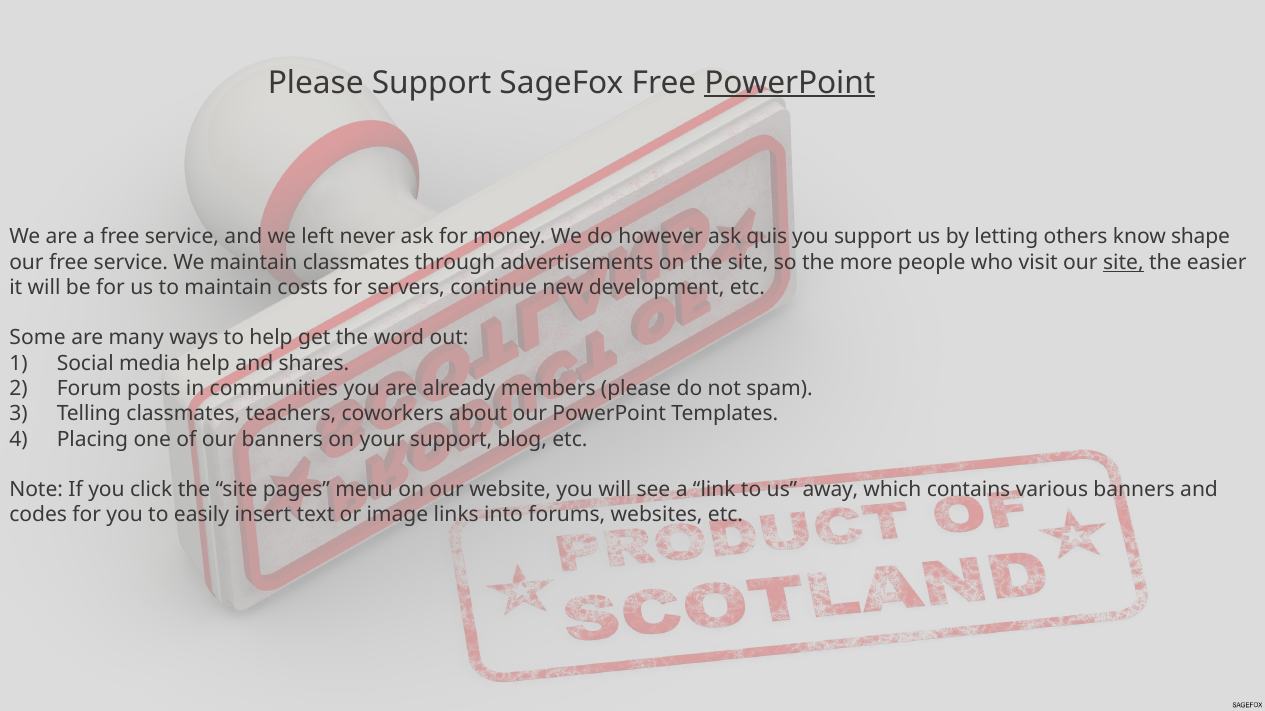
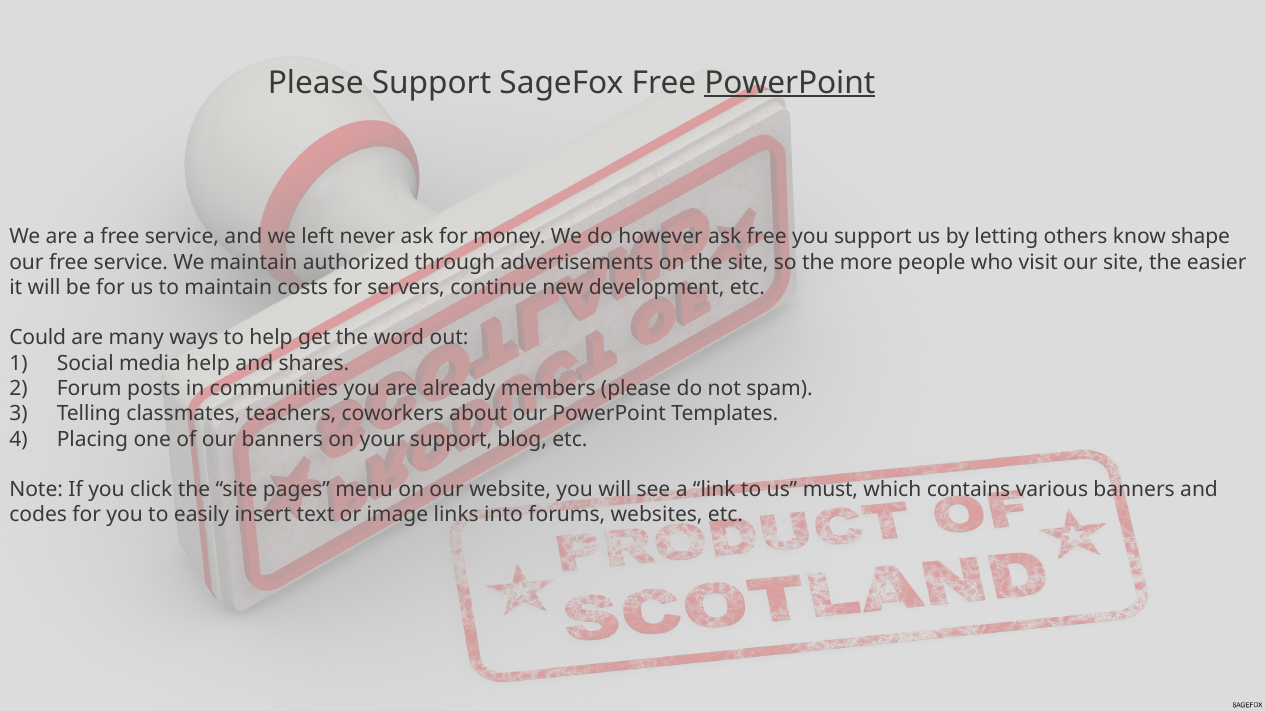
ask quis: quis -> free (767, 237)
maintain classmates: classmates -> authorized (356, 262)
site underline: present -> none (1123, 262)
Some: Some -> Could (38, 338)
away: away -> must (830, 490)
